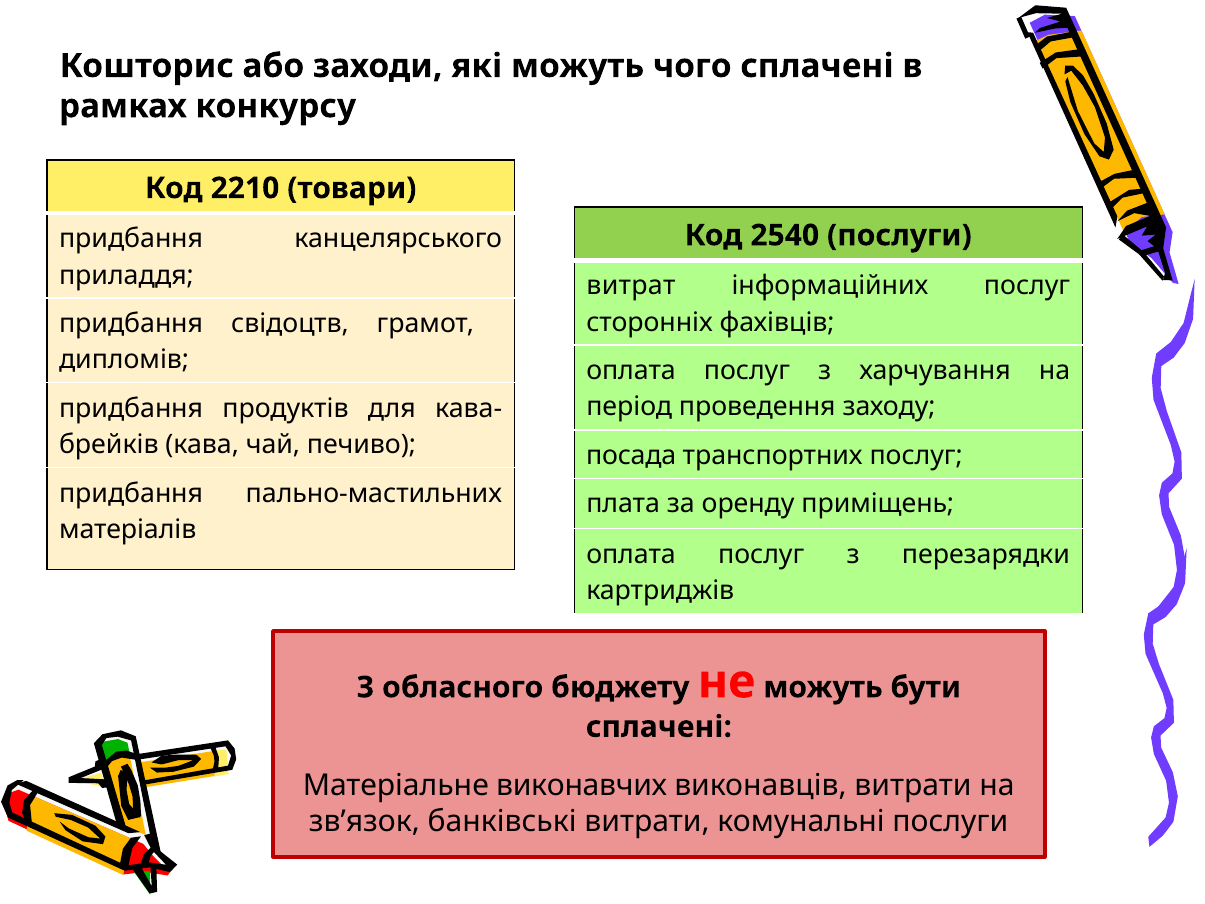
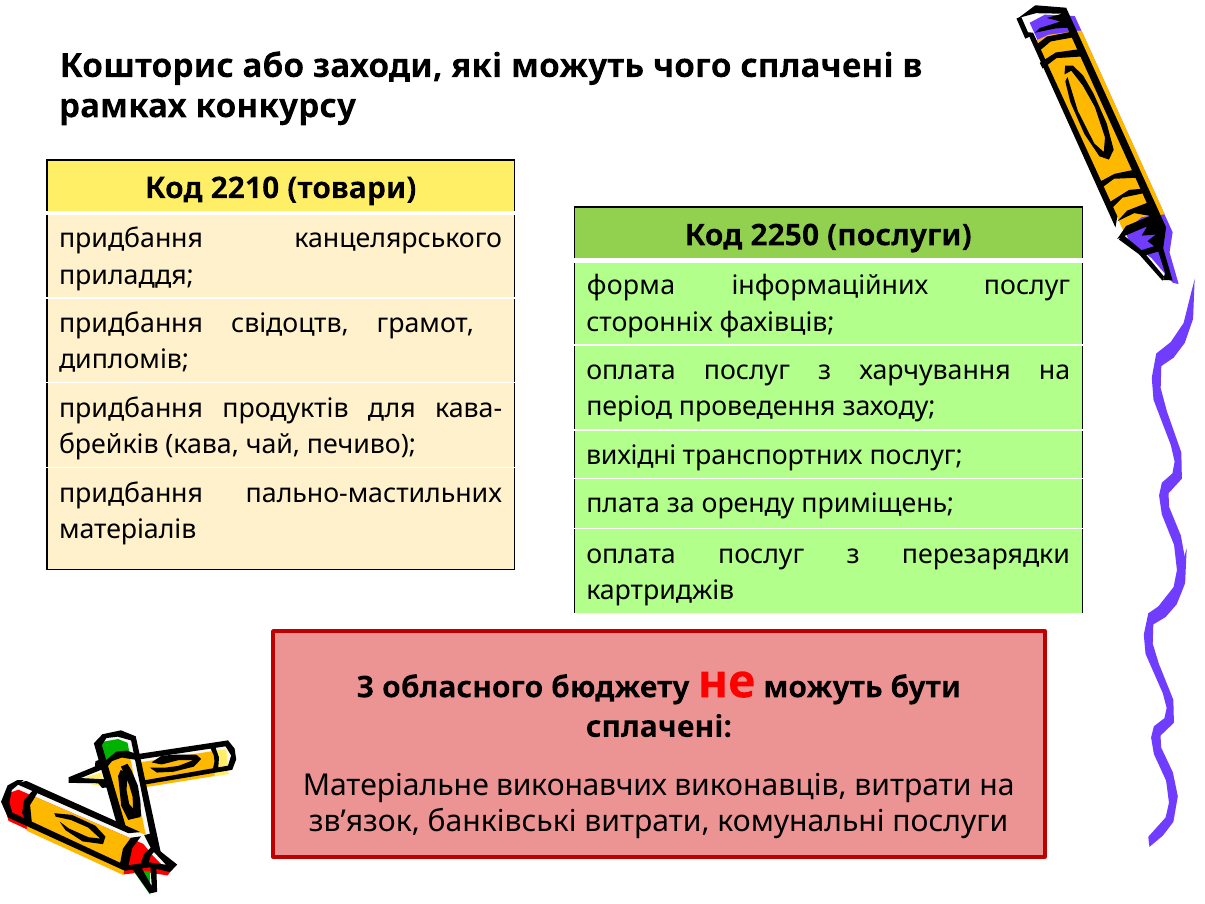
2540: 2540 -> 2250 (785, 235)
витрат: витрат -> форма (631, 286)
посада: посада -> вихідні (631, 455)
